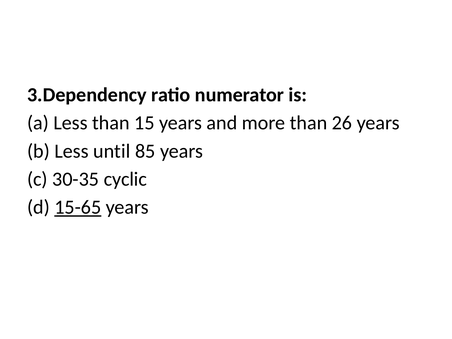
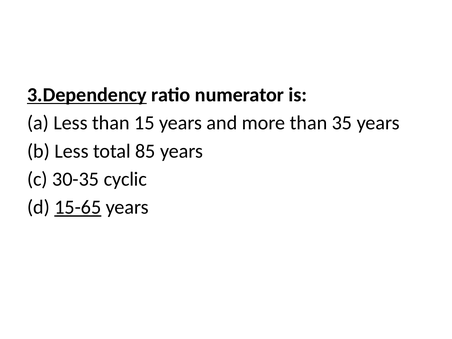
3.Dependency underline: none -> present (87, 95)
26: 26 -> 35 (342, 123)
until: until -> total (112, 151)
